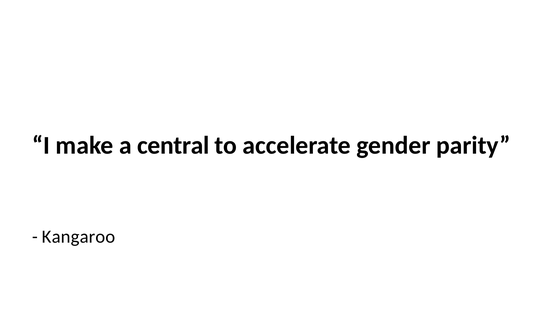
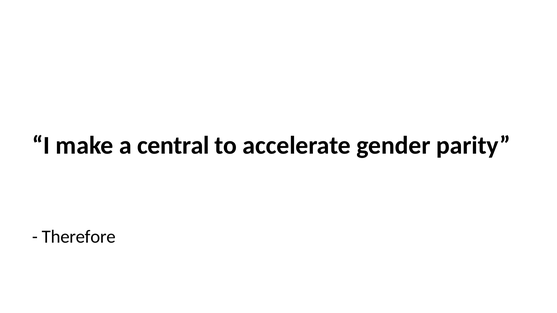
Kangaroo: Kangaroo -> Therefore (79, 237)
